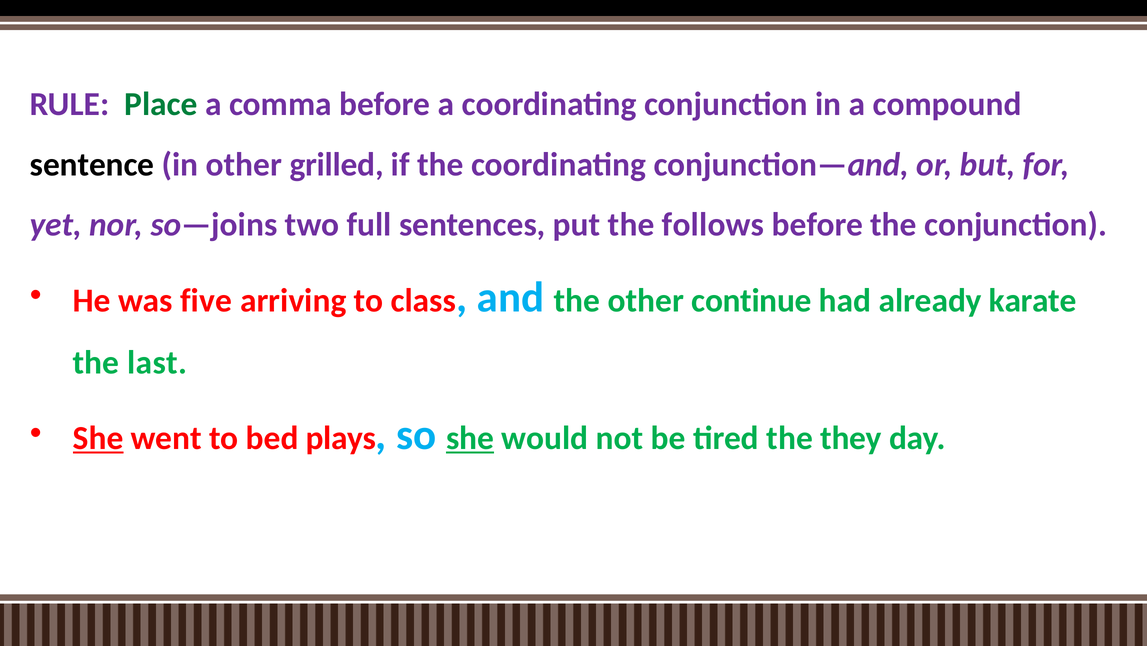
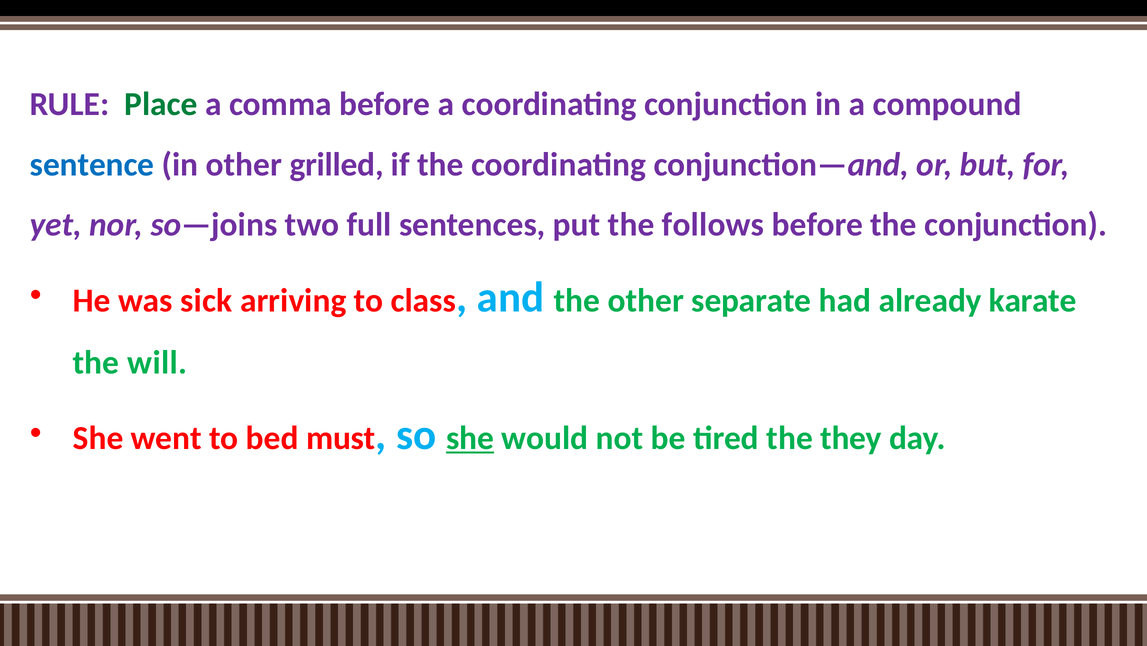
sentence colour: black -> blue (92, 164)
five: five -> sick (206, 300)
continue: continue -> separate (751, 300)
last: last -> will (157, 362)
She underline: present -> none (98, 438)
plays: plays -> must (341, 438)
